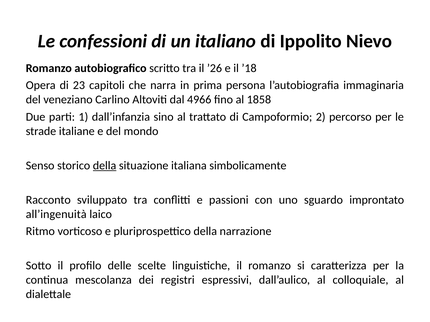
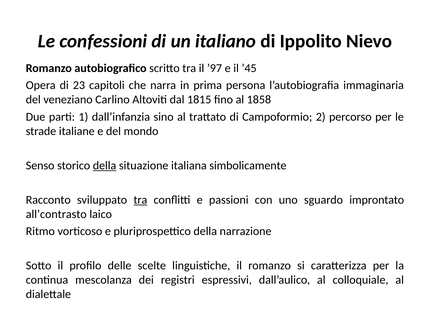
’26: ’26 -> ’97 (214, 68)
’18: ’18 -> ’45 (249, 68)
4966: 4966 -> 1815 (199, 100)
tra underline: none -> present (140, 200)
all’ingenuità: all’ingenuità -> all’contrasto (56, 215)
